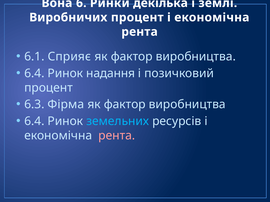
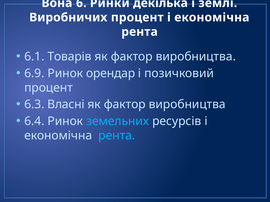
Сприяє: Сприяє -> Товарів (69, 57)
6.4: 6.4 -> 6.9 (34, 73)
надання: надання -> орендар (111, 73)
Фірма: Фірма -> Власні (66, 105)
рента colour: pink -> light blue (117, 136)
